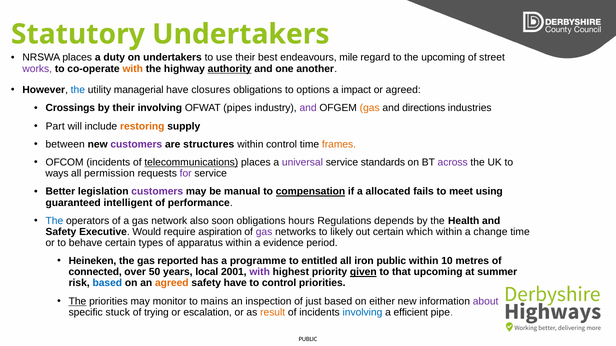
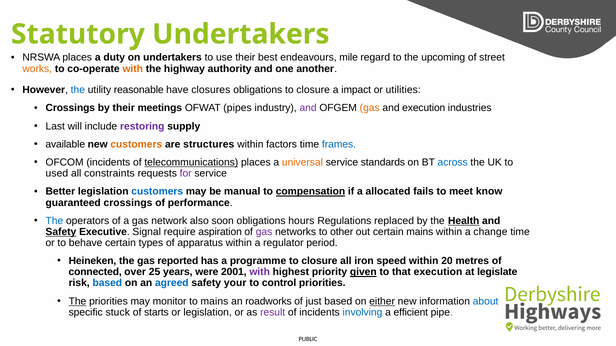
works colour: purple -> orange (37, 69)
authority underline: present -> none (230, 69)
managerial: managerial -> reasonable (139, 90)
obligations to options: options -> closure (313, 90)
or agreed: agreed -> utilities (403, 90)
their involving: involving -> meetings (160, 108)
and directions: directions -> execution (424, 108)
Part: Part -> Last (55, 126)
restoring colour: orange -> purple (142, 126)
between: between -> available (65, 145)
customers colour: purple -> orange (136, 145)
within control: control -> factors (282, 145)
frames colour: orange -> blue (339, 145)
universal colour: purple -> orange (302, 163)
across colour: purple -> blue (453, 163)
ways: ways -> used (57, 174)
permission: permission -> constraints (109, 174)
customers colour: purple -> blue (157, 192)
using: using -> know (489, 192)
guaranteed intelligent: intelligent -> crossings (128, 203)
depends: depends -> replaced (394, 221)
Health underline: none -> present (464, 221)
Safety underline: none -> present (61, 232)
Would: Would -> Signal (147, 232)
likely: likely -> other (342, 232)
certain which: which -> mains (420, 232)
evidence: evidence -> regulator (283, 243)
programme to entitled: entitled -> closure (319, 261)
iron public: public -> speed (391, 261)
10: 10 -> 20 (447, 261)
50: 50 -> 25 (155, 272)
local: local -> were (207, 272)
that upcoming: upcoming -> execution (438, 272)
summer: summer -> legislate (497, 272)
agreed colour: orange -> blue (172, 284)
safety have: have -> your (235, 284)
inspection: inspection -> roadworks (269, 302)
either underline: none -> present (382, 302)
about colour: purple -> blue (486, 302)
trying: trying -> starts (156, 313)
or escalation: escalation -> legislation (208, 313)
result colour: orange -> purple (273, 313)
